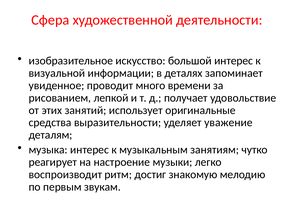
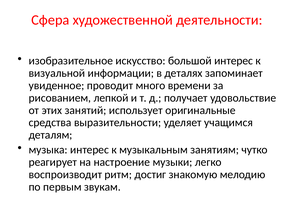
уважение: уважение -> учащимся (228, 122)
